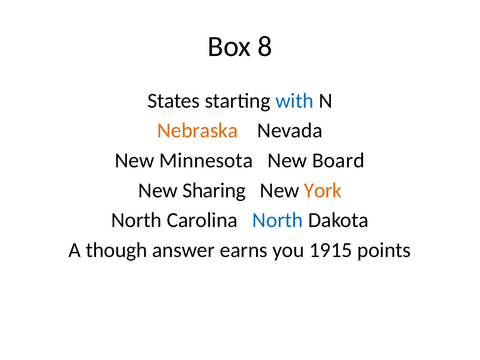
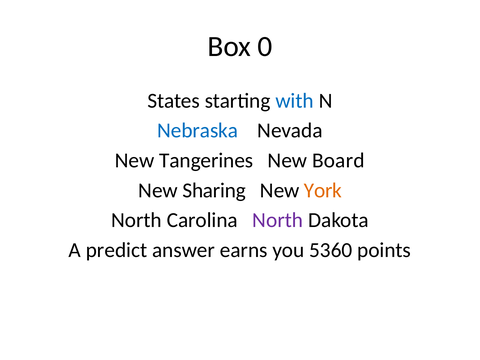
8: 8 -> 0 (265, 46)
Nebraska colour: orange -> blue (198, 131)
Minnesota: Minnesota -> Tangerines (206, 160)
North colour: blue -> purple (278, 220)
though: though -> predict (117, 250)
1915: 1915 -> 5360 (331, 250)
